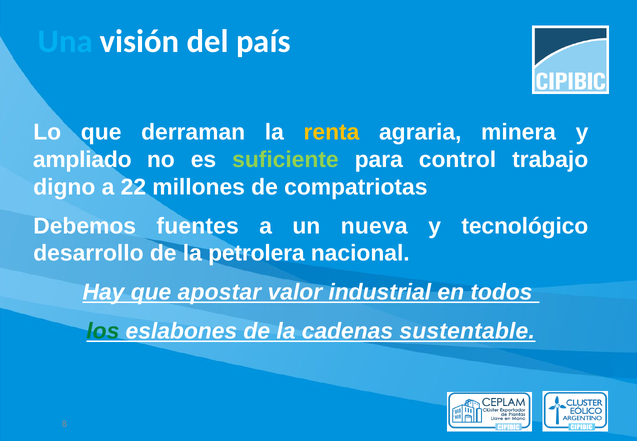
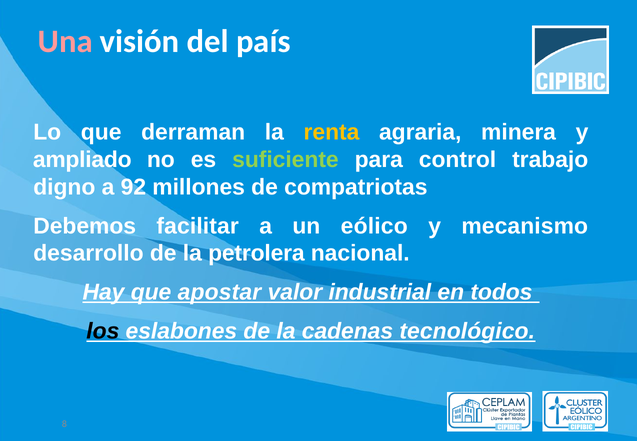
Una colour: light blue -> pink (65, 41)
22: 22 -> 92 (133, 187)
fuentes: fuentes -> facilitar (198, 226)
nueva: nueva -> eólico (374, 226)
tecnológico: tecnológico -> mecanismo (525, 226)
los colour: green -> black (103, 331)
sustentable: sustentable -> tecnológico (467, 331)
